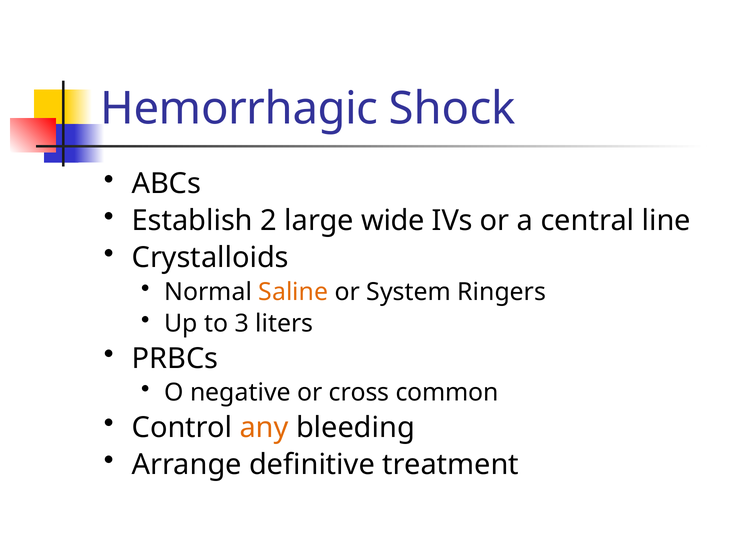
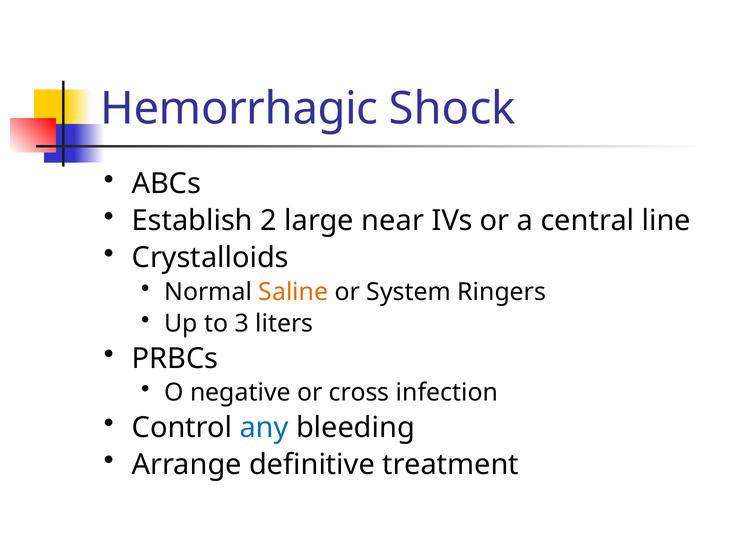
wide: wide -> near (393, 221)
common: common -> infection (447, 392)
any colour: orange -> blue (264, 427)
